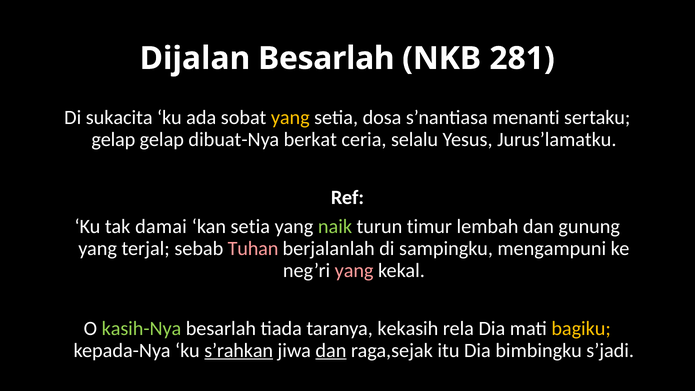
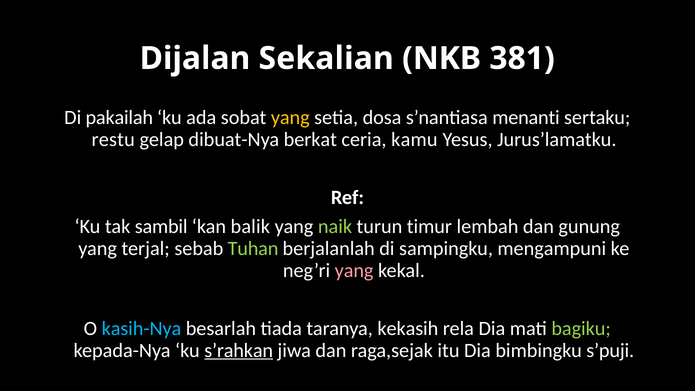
Dijalan Besarlah: Besarlah -> Sekalian (326, 58)
281: 281 -> 381 (522, 58)
sukacita: sukacita -> pakailah (119, 117)
gelap: gelap -> restu (113, 139)
selalu: selalu -> kamu (414, 139)
damai: damai -> sambil (161, 227)
kan setia: setia -> balik (250, 227)
Tuhan colour: pink -> light green (253, 248)
kasih-Nya colour: light green -> light blue (141, 328)
bagiku colour: yellow -> light green (581, 328)
dan underline: present -> none (331, 350)
s’jadi: s’jadi -> s’puji (610, 350)
